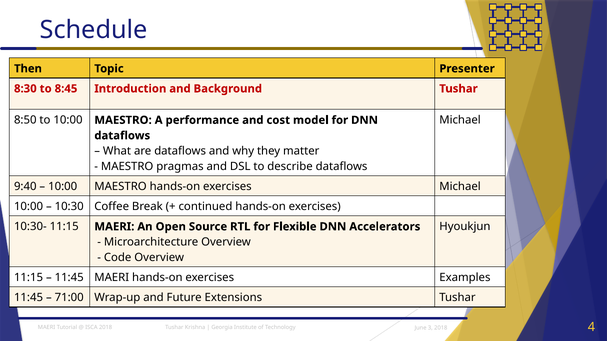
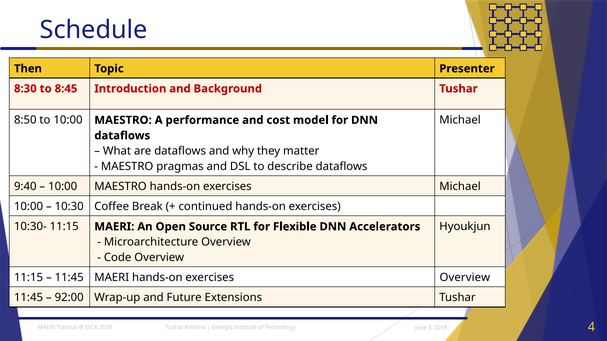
exercises Examples: Examples -> Overview (465, 278)
71:00: 71:00 -> 92:00 (69, 298)
